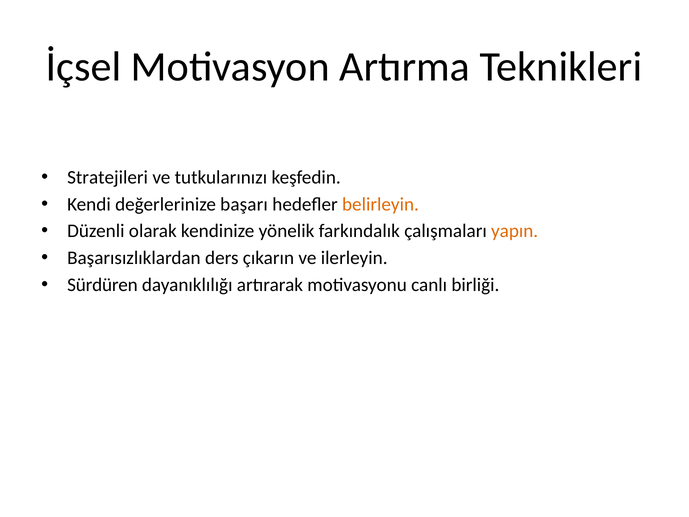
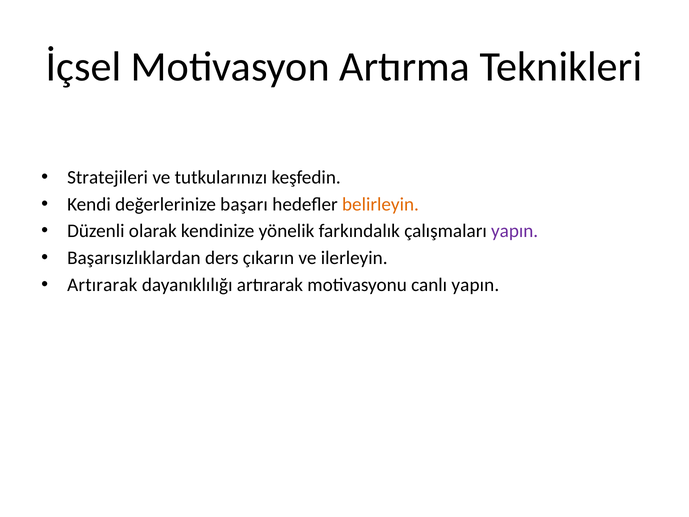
yapın colour: orange -> purple (515, 231)
Sürdüren: Sürdüren -> Artırarak (102, 285)
canlı birliği: birliği -> yapın (475, 285)
